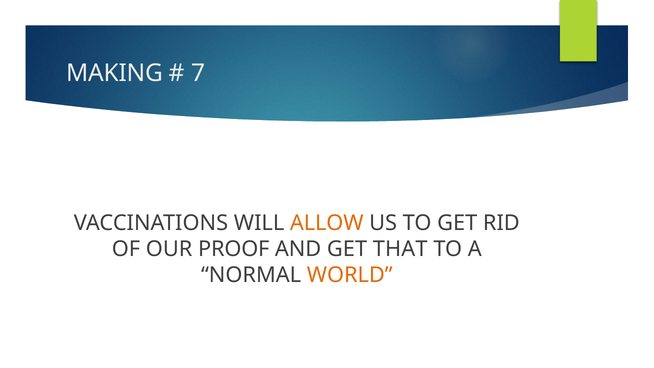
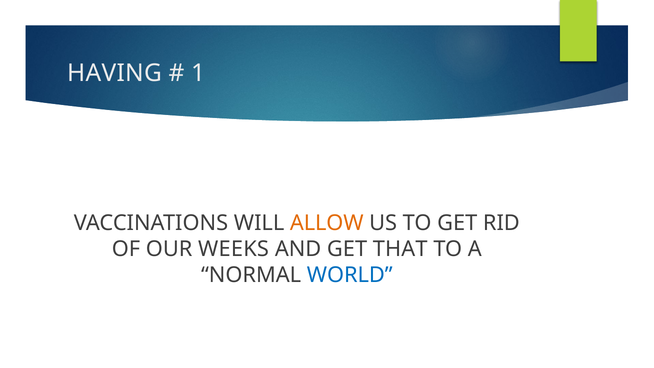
MAKING: MAKING -> HAVING (115, 73)
7: 7 -> 1 (198, 73)
PROOF: PROOF -> WEEKS (234, 249)
WORLD colour: orange -> blue (350, 275)
